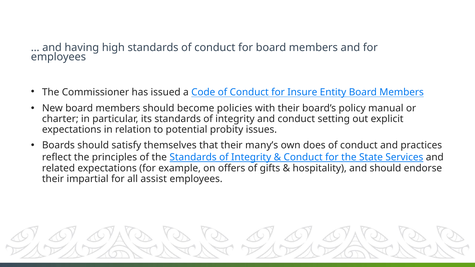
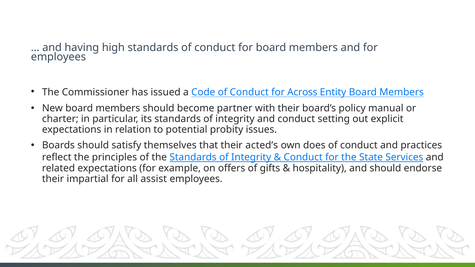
Insure: Insure -> Across (302, 92)
policies: policies -> partner (235, 108)
many’s: many’s -> acted’s (262, 145)
